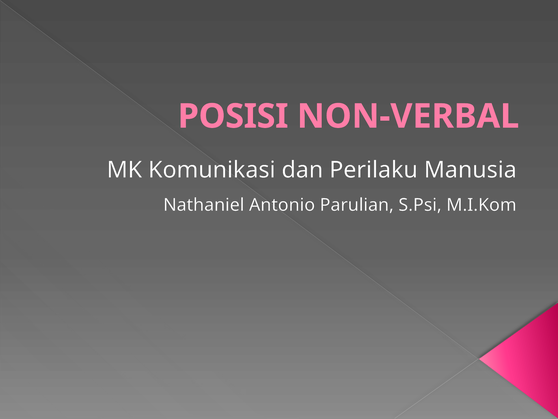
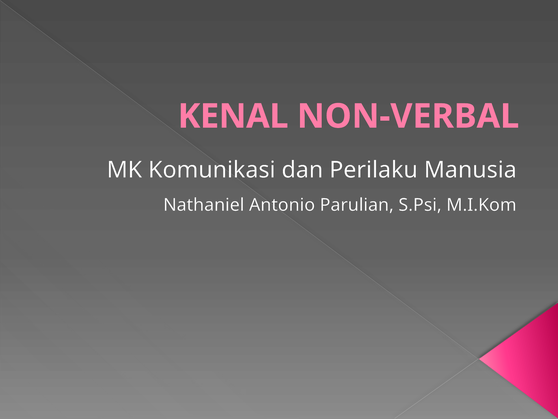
POSISI: POSISI -> KENAL (233, 116)
